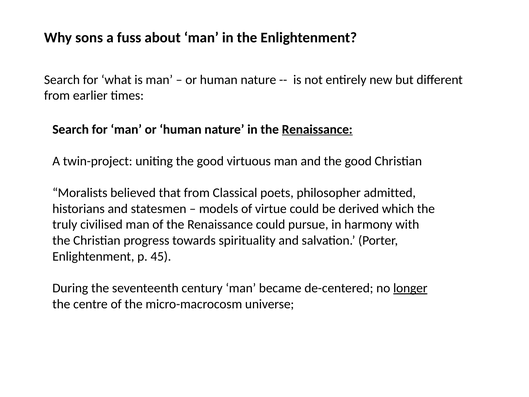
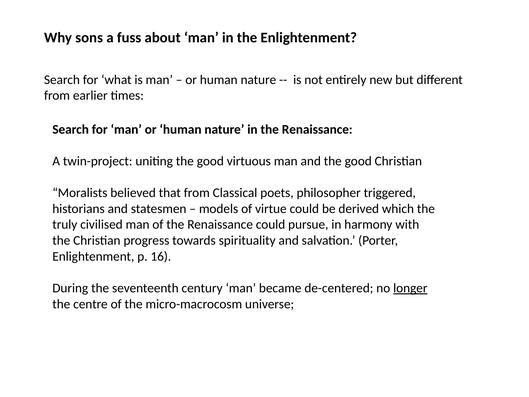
Renaissance underline: present -> none (317, 129)
admitted: admitted -> triggered (390, 193)
45: 45 -> 16 (161, 256)
